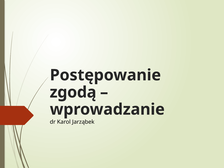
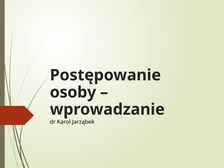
zgodą: zgodą -> osoby (73, 92)
